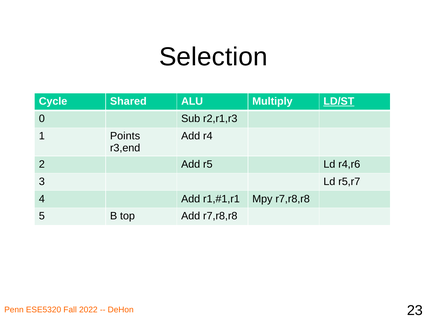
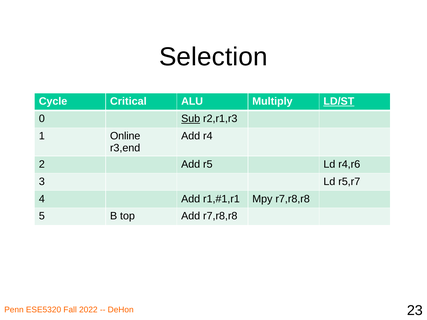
Shared: Shared -> Critical (128, 102)
Sub underline: none -> present (191, 119)
Points: Points -> Online (125, 136)
